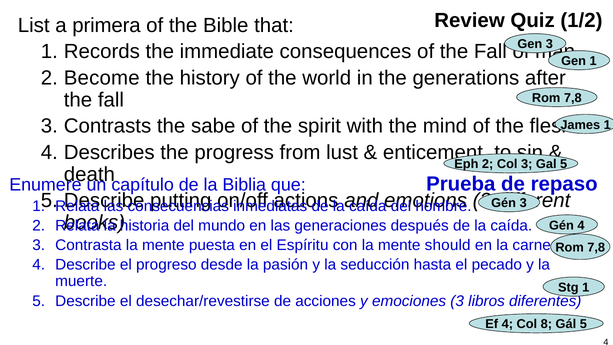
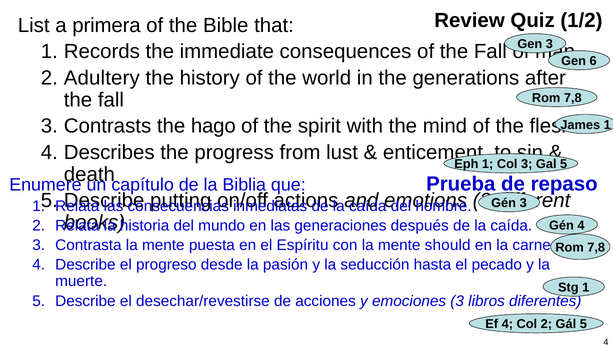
Gen 1: 1 -> 6 (593, 61)
Become: Become -> Adultery (102, 78)
sabe: sabe -> hago (213, 126)
2: 2 -> 1 (488, 164)
Col 8: 8 -> 2 (546, 324)
